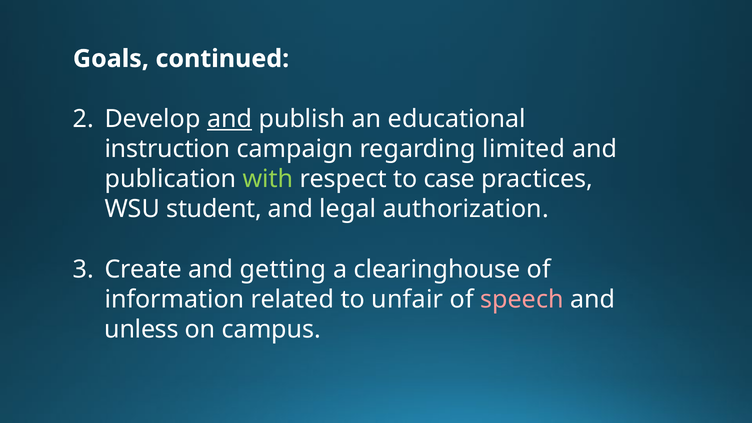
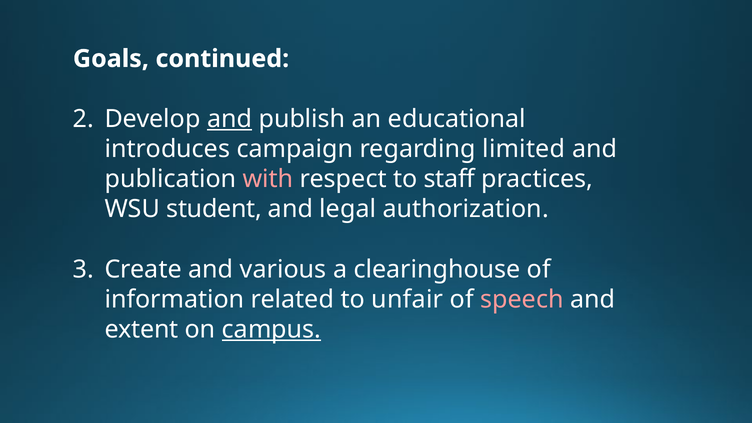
instruction: instruction -> introduces (167, 149)
with colour: light green -> pink (268, 179)
case: case -> staff (449, 179)
getting: getting -> various (283, 269)
unless: unless -> extent (142, 330)
campus underline: none -> present (272, 330)
